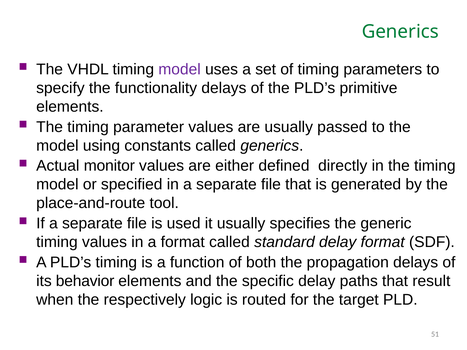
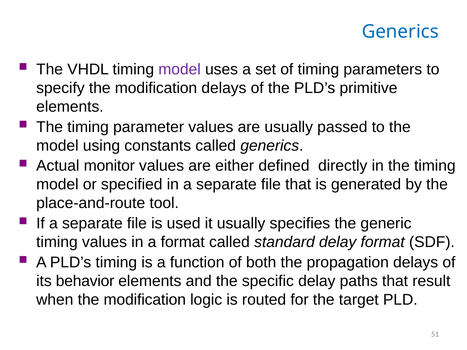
Generics colour: green -> blue (400, 32)
specify the functionality: functionality -> modification (156, 88)
when the respectively: respectively -> modification (145, 300)
